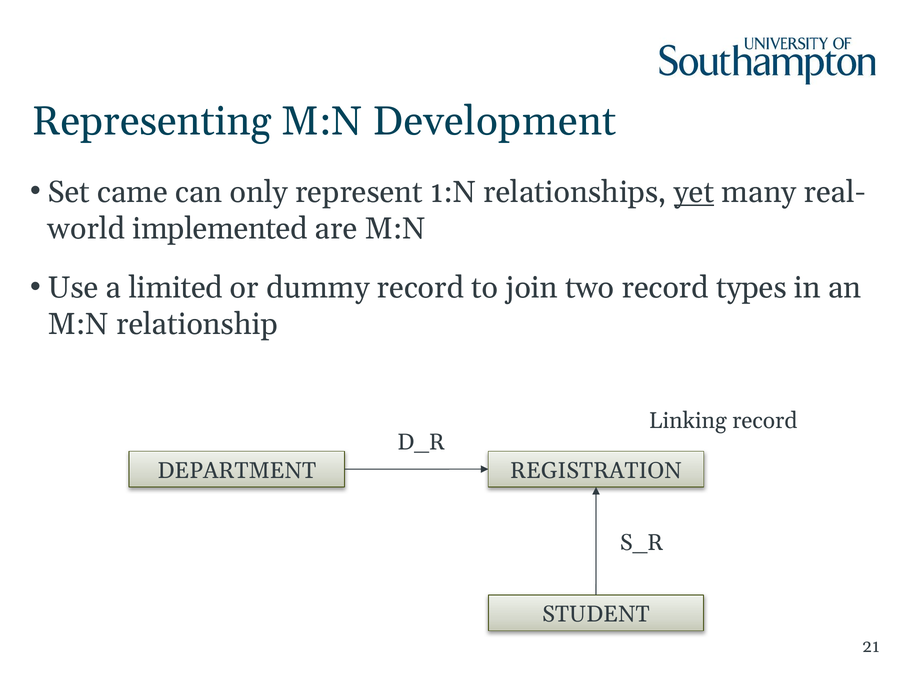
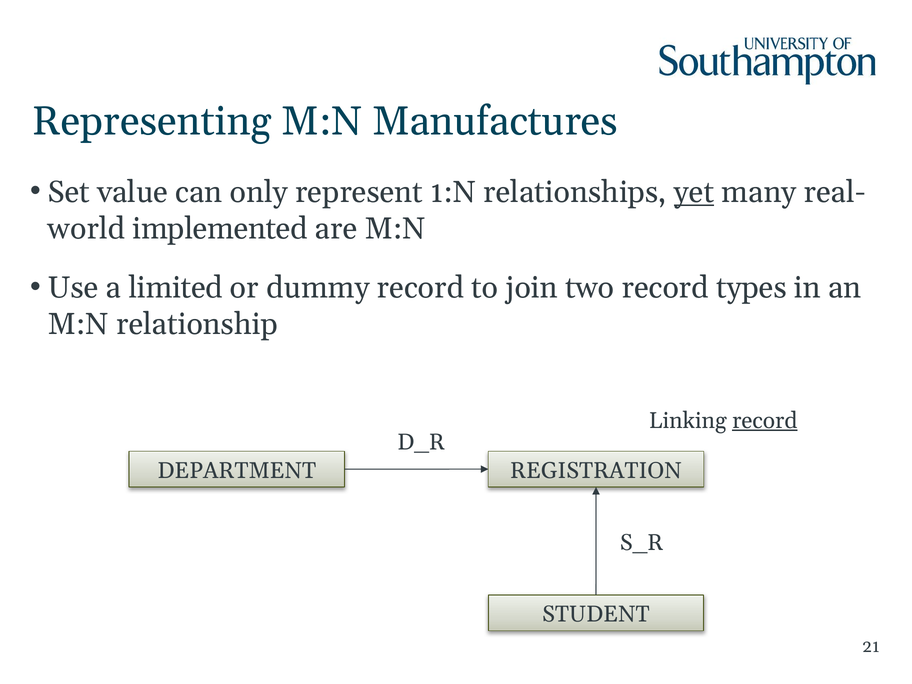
Development: Development -> Manufactures (495, 121)
came: came -> value (133, 192)
record underline: none -> present (765, 421)
